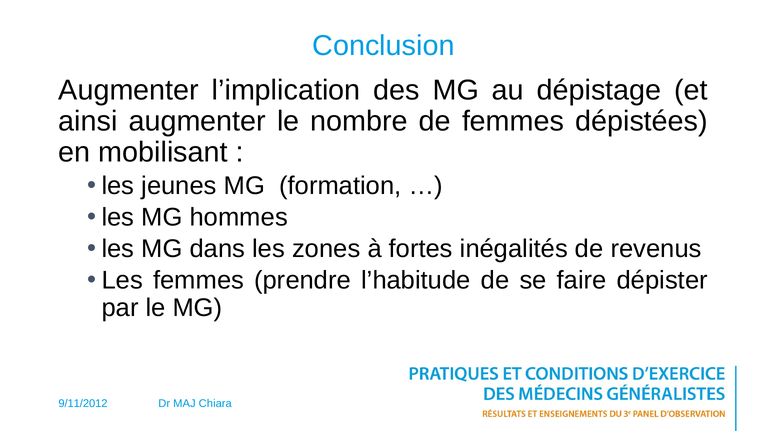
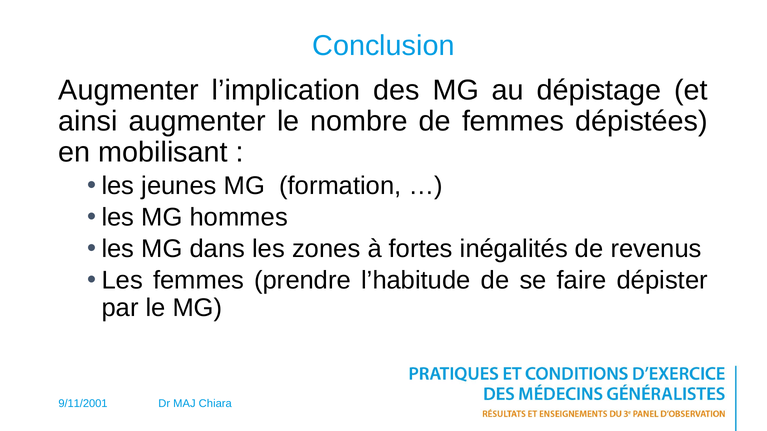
9/11/2012: 9/11/2012 -> 9/11/2001 (83, 404)
